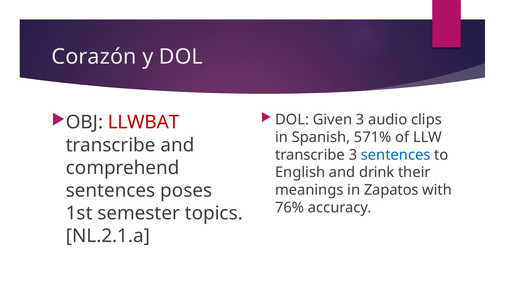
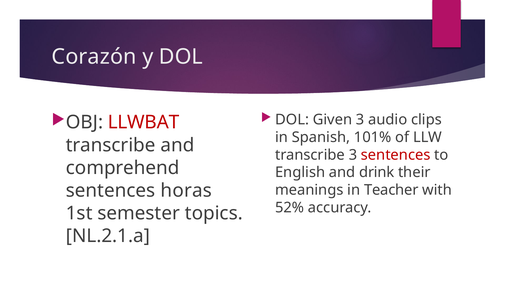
571%: 571% -> 101% (373, 137)
sentences colour: blue -> red (396, 155)
poses: poses -> horas (186, 191)
Zapatos: Zapatos -> Teacher (391, 190)
76%: 76% -> 52% (290, 208)
